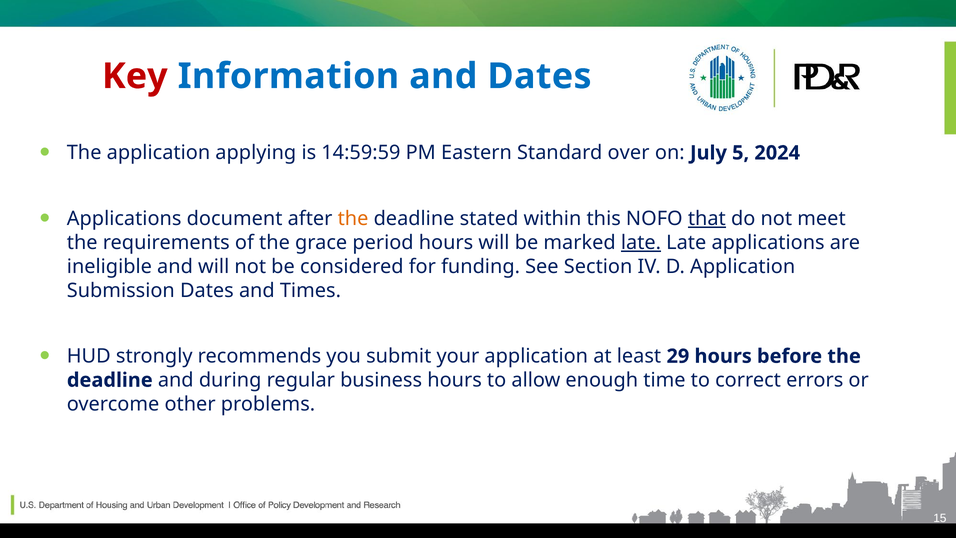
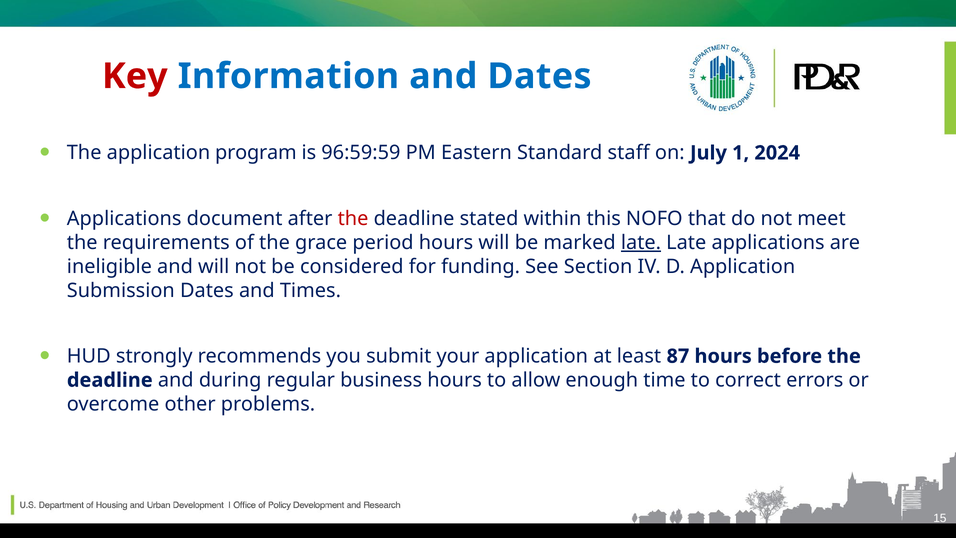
applying: applying -> program (256, 153)
14:59:59: 14:59:59 -> 96:59:59 (361, 153)
over: over -> staff (629, 153)
5: 5 -> 1 (741, 153)
the colour: orange -> red (353, 219)
that underline: present -> none (707, 219)
29: 29 -> 87 (678, 356)
